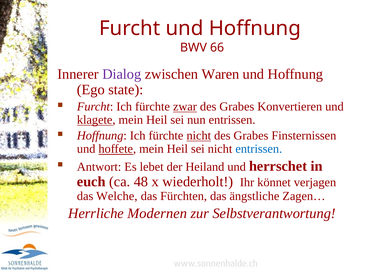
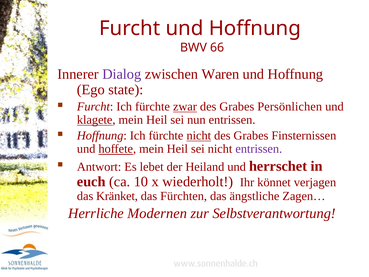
Konvertieren: Konvertieren -> Persönlichen (290, 106)
entrissen colour: blue -> purple (259, 149)
48: 48 -> 10 (141, 181)
Welche: Welche -> Kränket (117, 196)
